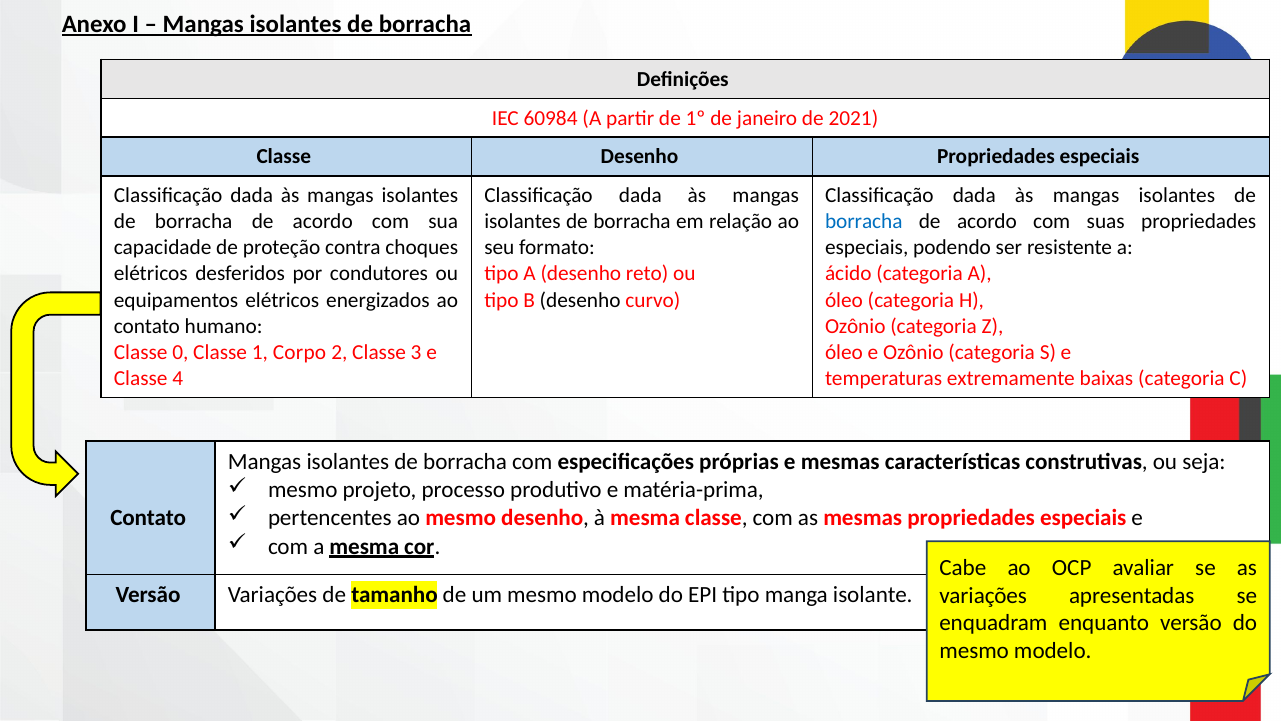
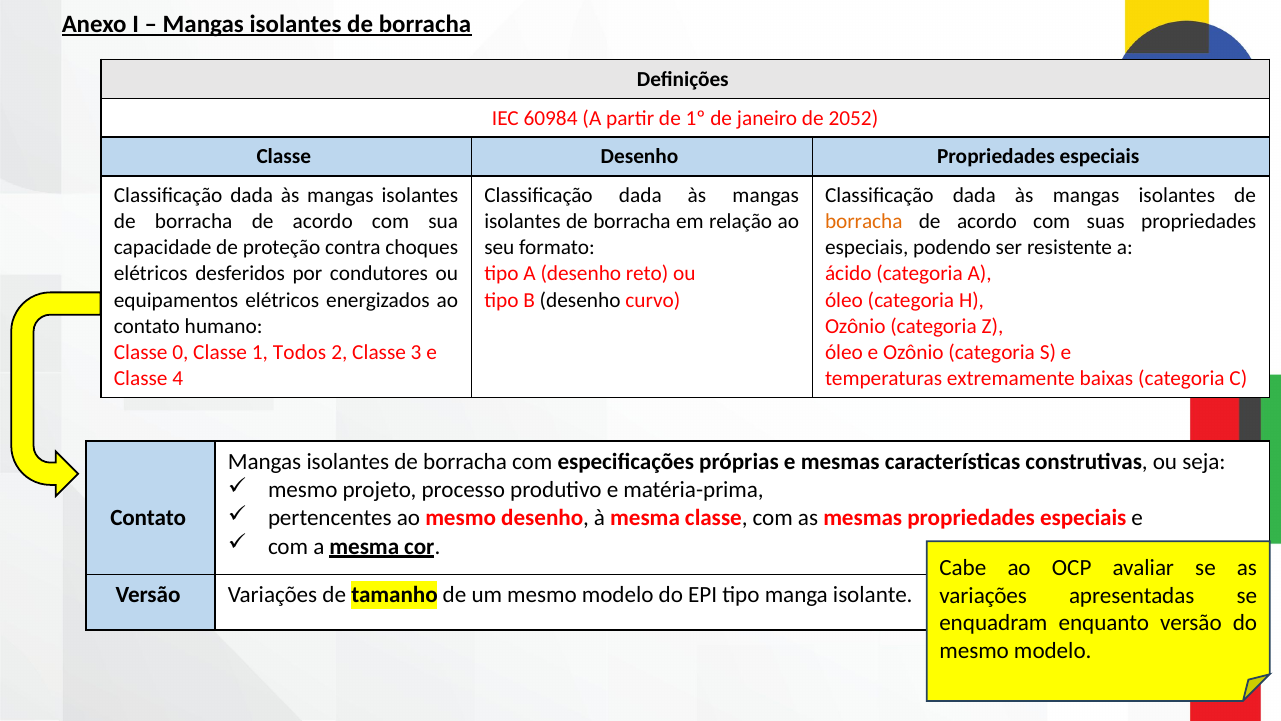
2021: 2021 -> 2052 (853, 118)
borracha colour: blue -> orange (864, 222)
Corpo: Corpo -> Todos (299, 352)
